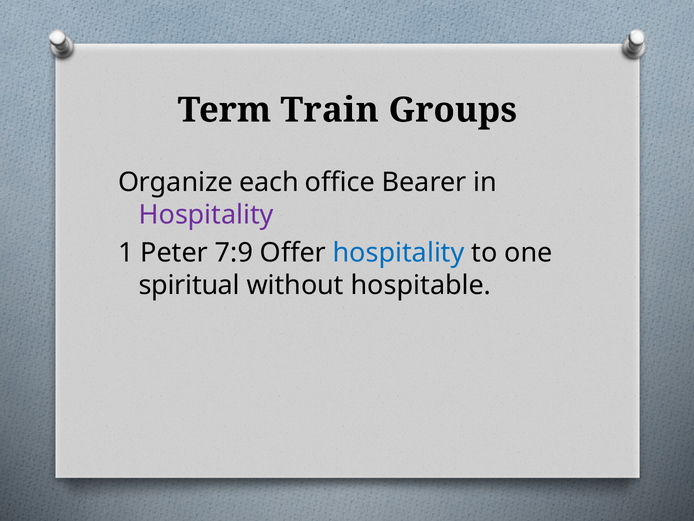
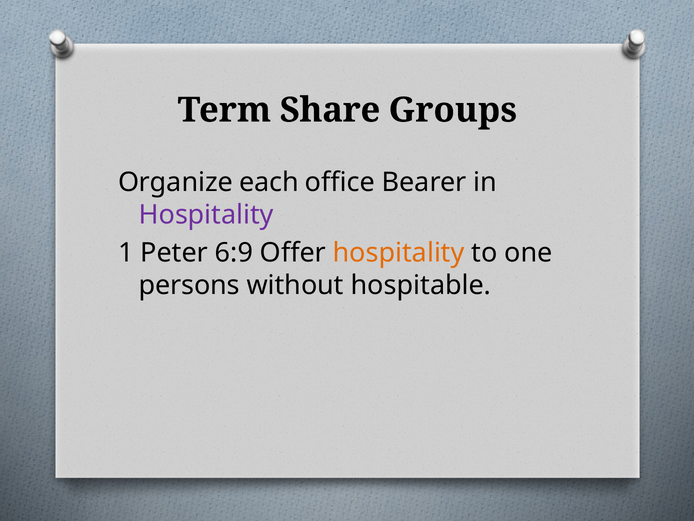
Train: Train -> Share (330, 110)
7:9: 7:9 -> 6:9 (234, 253)
hospitality colour: blue -> orange (399, 253)
spiritual: spiritual -> persons (189, 285)
